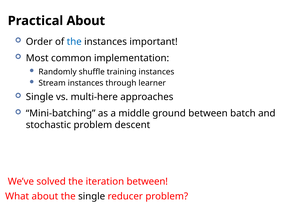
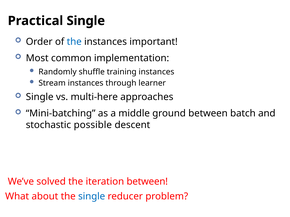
Practical About: About -> Single (86, 21)
stochastic problem: problem -> possible (93, 125)
single colour: black -> blue (92, 197)
